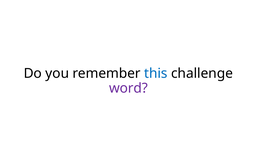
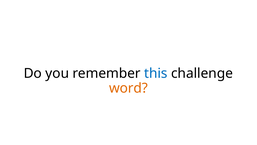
word colour: purple -> orange (128, 88)
